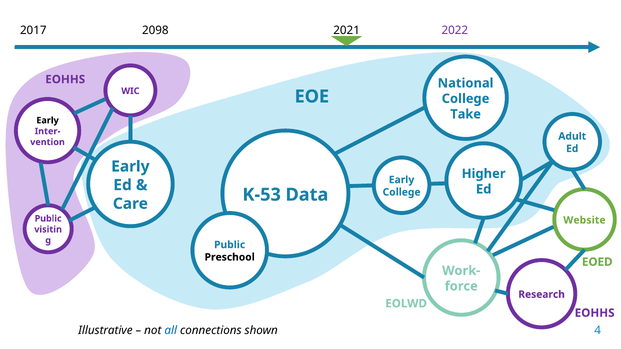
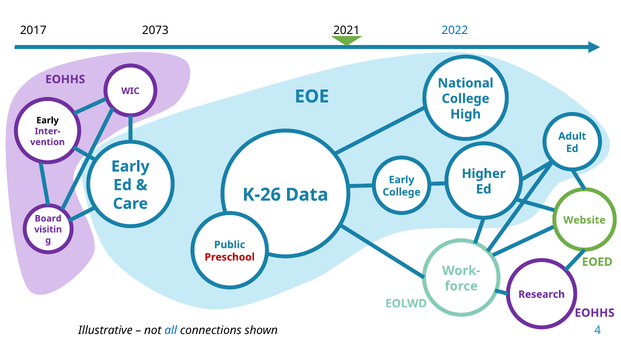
2098: 2098 -> 2073 (155, 30)
2022 colour: purple -> blue (455, 30)
Take: Take -> High (466, 114)
K-53: K-53 -> K-26 (262, 195)
Public: Public -> Board (48, 219)
Preschool colour: black -> red (230, 257)
